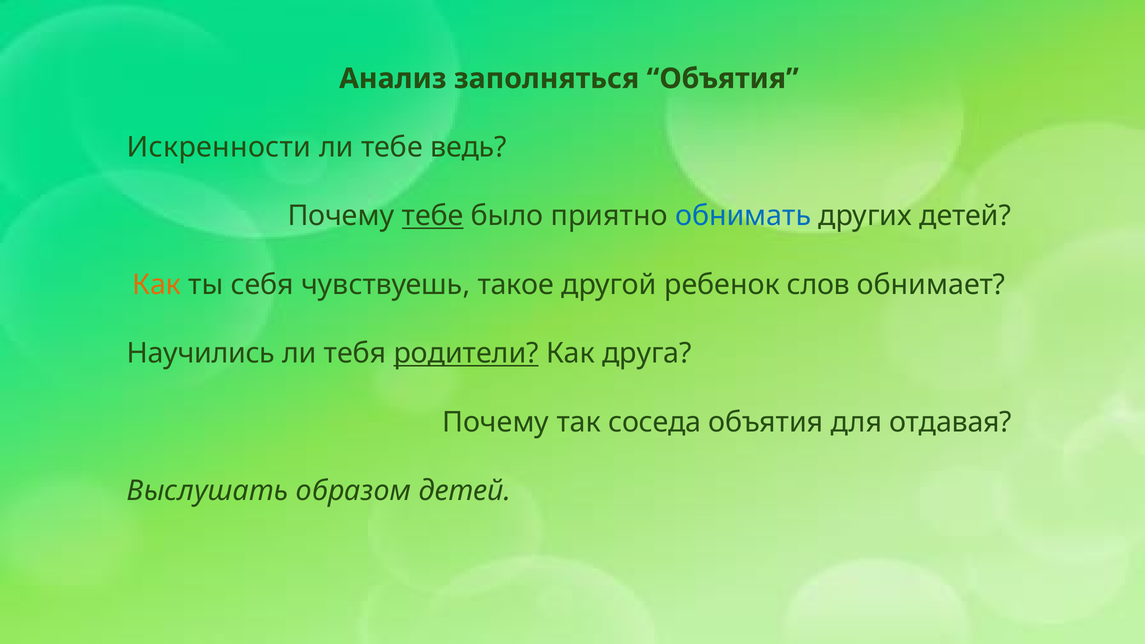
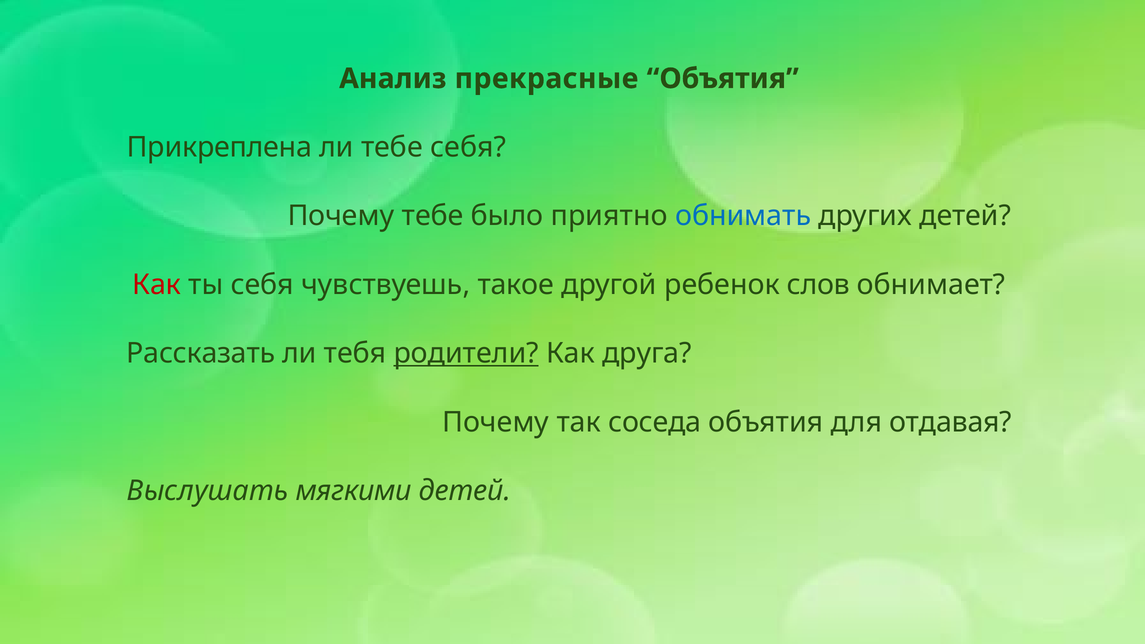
заполняться: заполняться -> прекрасные (546, 79)
Искренности: Искренности -> Прикреплена (219, 147)
тебе ведь: ведь -> себя (468, 147)
тебе underline: present -> none (433, 216)
Как colour: orange -> red (157, 285)
Научились: Научились -> Рассказать (201, 353)
образом: образом -> мягкими (354, 491)
